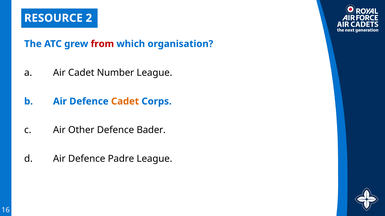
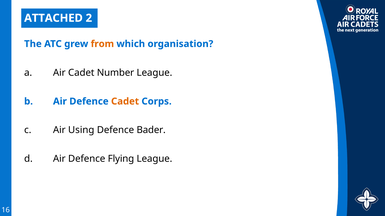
RESOURCE: RESOURCE -> ATTACHED (53, 18)
from colour: red -> orange (102, 44)
Other: Other -> Using (81, 130)
Padre: Padre -> Flying (121, 159)
